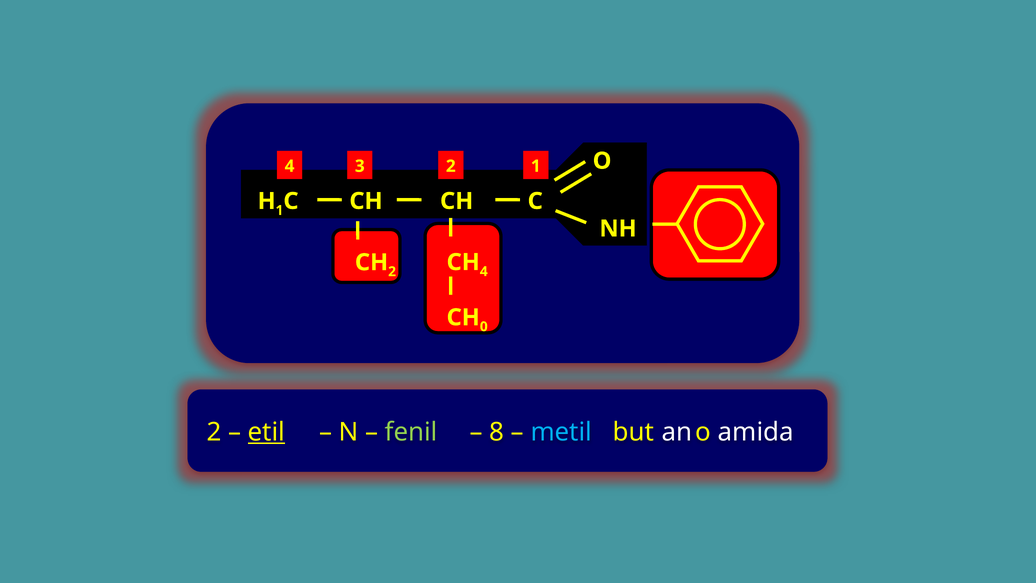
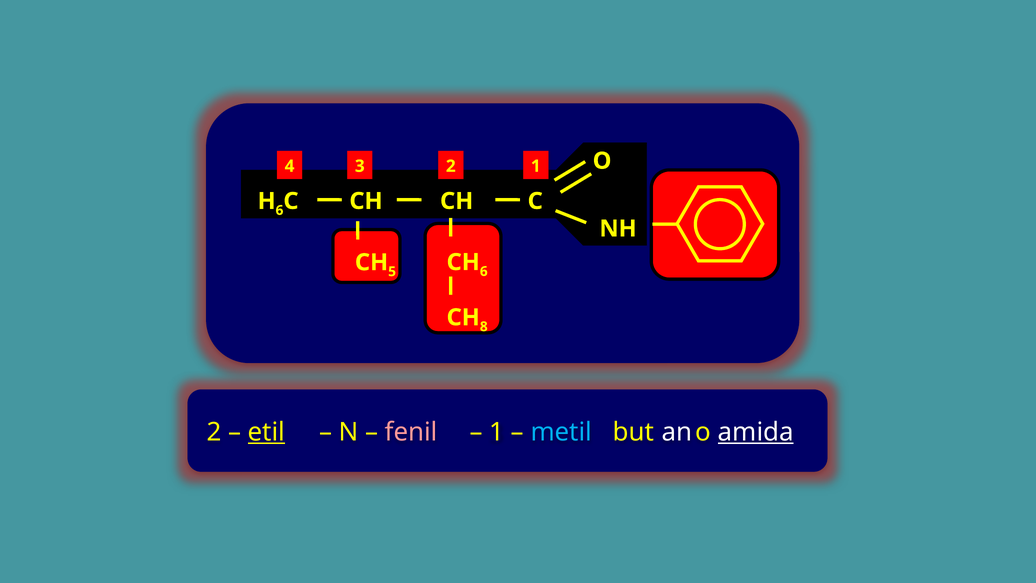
1: 1 -> 6 (279, 210)
CH 2: 2 -> 5 (392, 271)
CH 4: 4 -> 6 (484, 271)
0: 0 -> 8 (484, 327)
fenil colour: light green -> pink (411, 432)
8: 8 -> 1 (497, 432)
amida underline: none -> present (756, 432)
